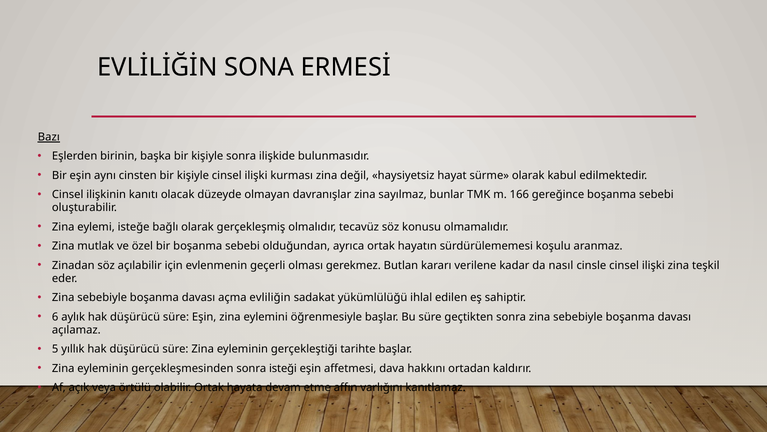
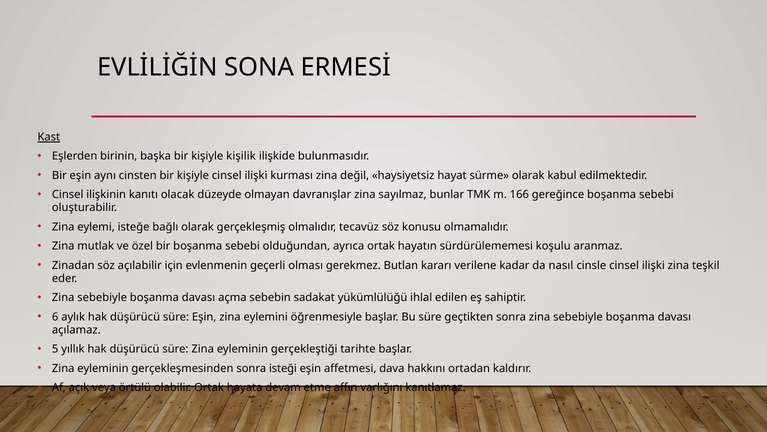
Bazı: Bazı -> Kast (49, 137)
kişiyle sonra: sonra -> kişilik (241, 156)
evliliğin: evliliğin -> sebebin (270, 297)
